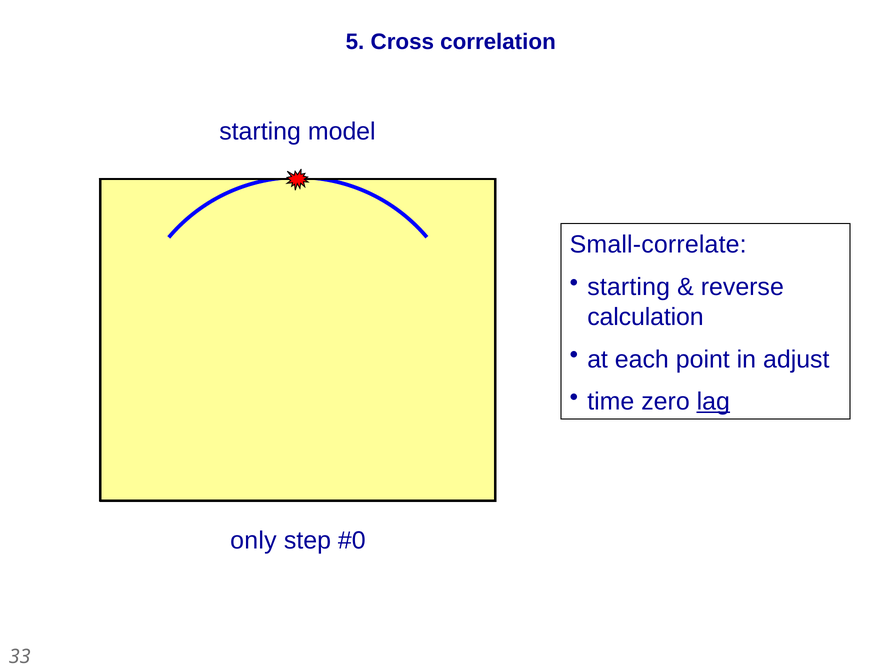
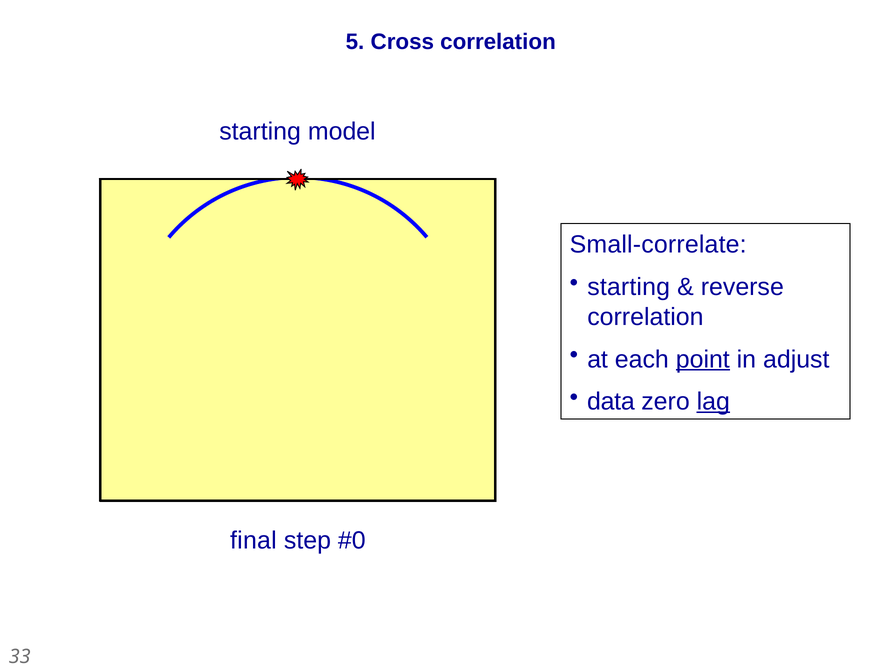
calculation: calculation -> correlation (645, 317)
point underline: none -> present (703, 359)
time: time -> data (611, 402)
only: only -> final (253, 540)
